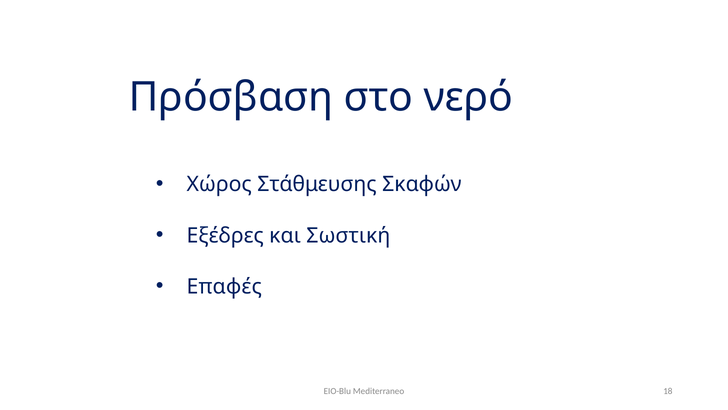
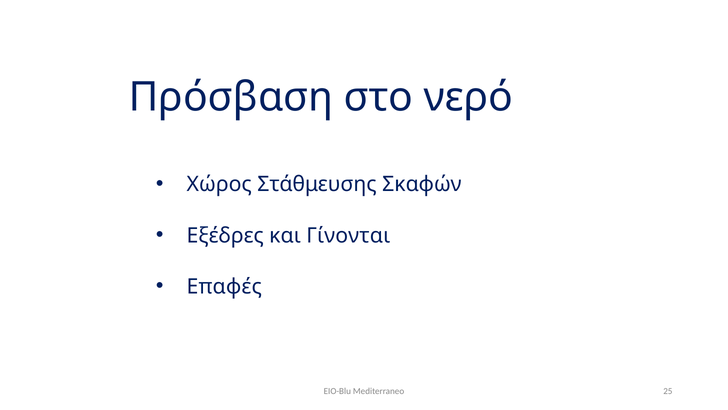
Σωστική: Σωστική -> Γίνονται (348, 235)
18: 18 -> 25 (668, 391)
